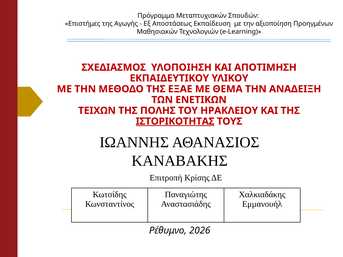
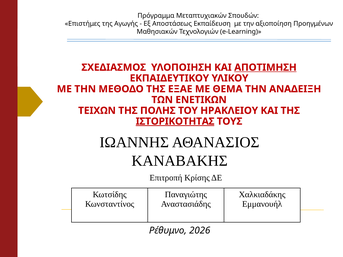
ΑΠΟΤΙΜΗΣΗ underline: none -> present (265, 67)
